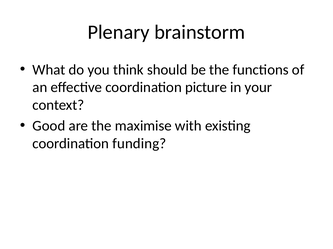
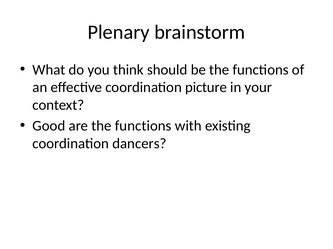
are the maximise: maximise -> functions (143, 126)
funding: funding -> dancers (139, 144)
